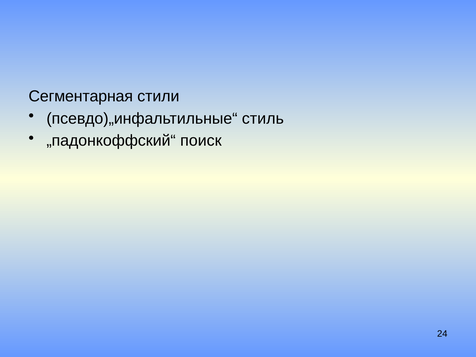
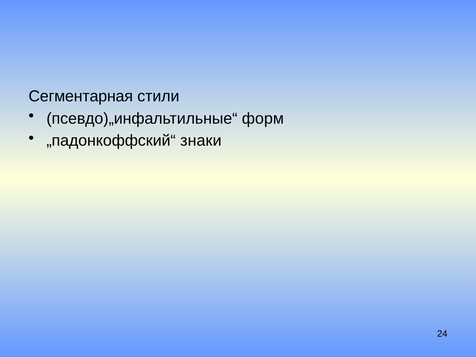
стиль: стиль -> форм (263, 119)
поиск: поиск -> знаки (201, 141)
